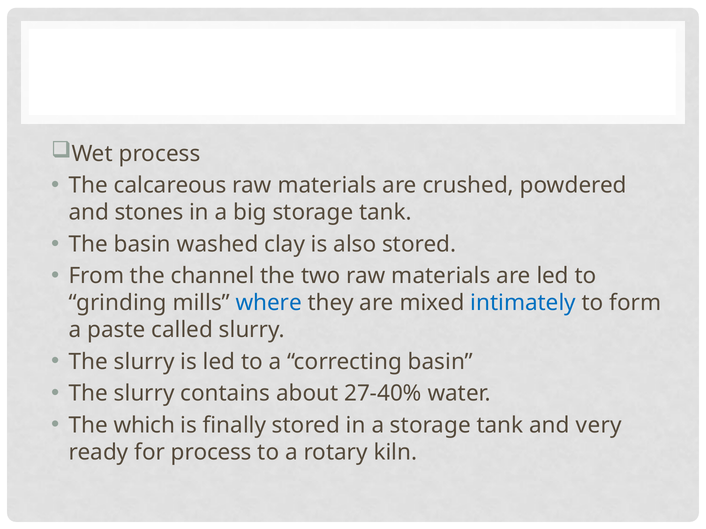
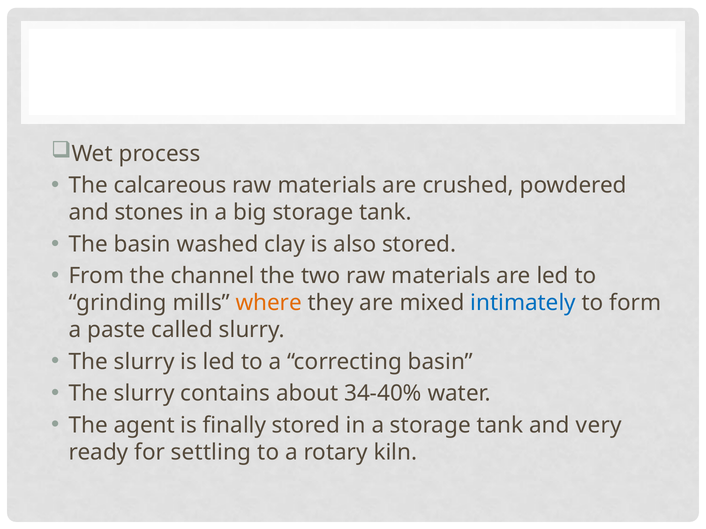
where colour: blue -> orange (269, 303)
27-40%: 27-40% -> 34-40% (383, 394)
which: which -> agent (144, 426)
for process: process -> settling (211, 453)
